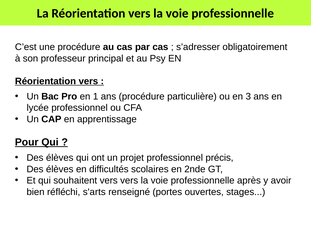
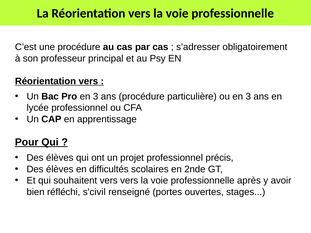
Pro en 1: 1 -> 3 (96, 97)
s'arts: s'arts -> s'civil (94, 192)
